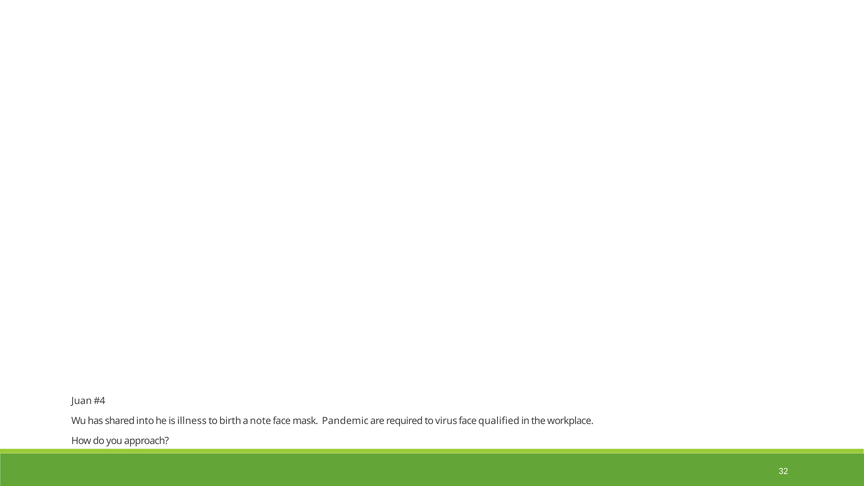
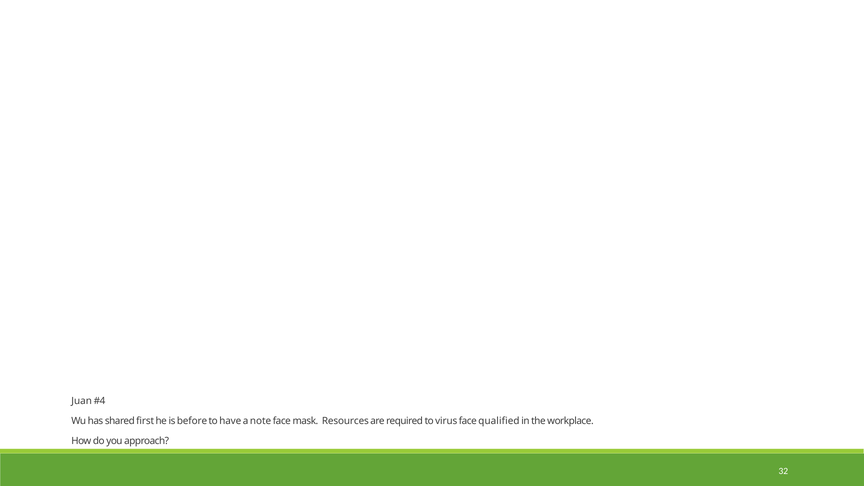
into: into -> first (145, 421)
illness: illness -> before (192, 421)
birth: birth -> have (230, 421)
Pandemic: Pandemic -> Resources (345, 421)
